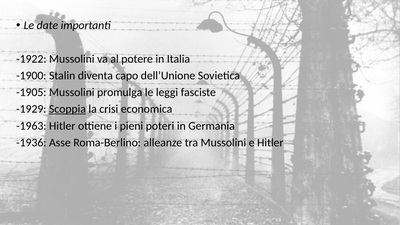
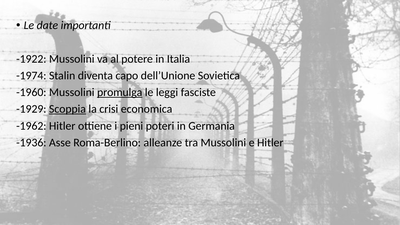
-1900: -1900 -> -1974 (31, 76)
-1905: -1905 -> -1960 (31, 92)
promulga underline: none -> present (120, 92)
-1963: -1963 -> -1962 (31, 126)
